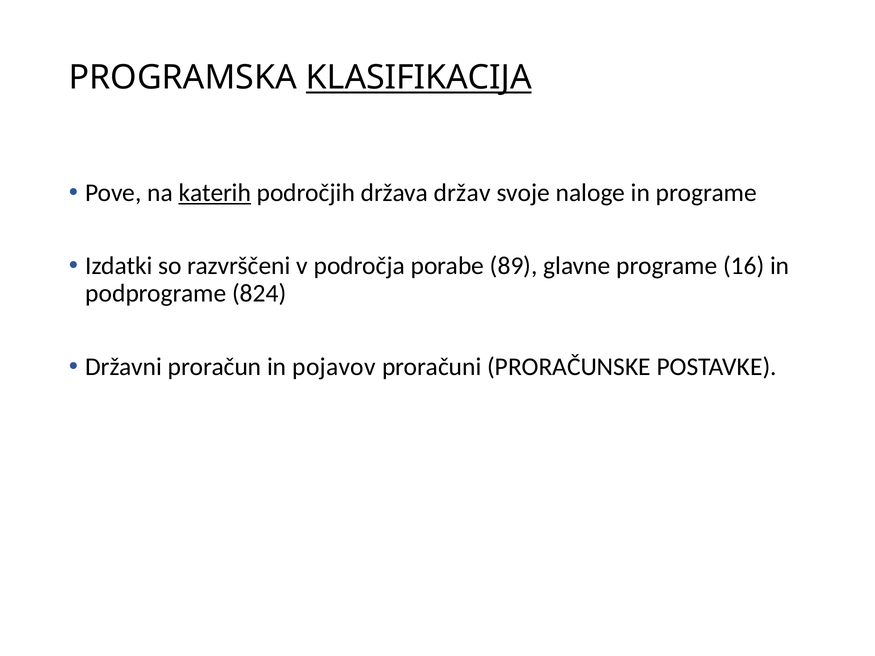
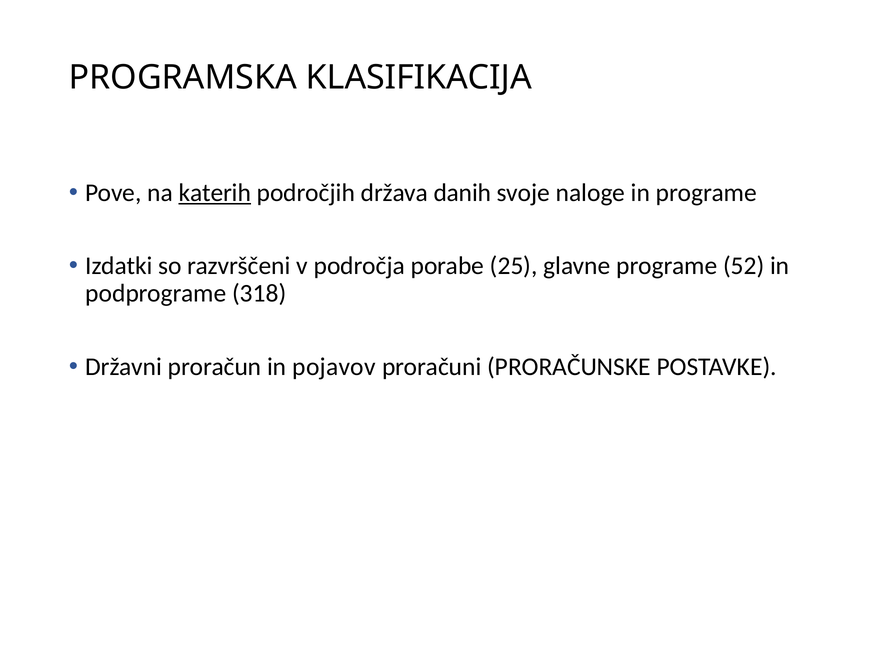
KLASIFIKACIJA underline: present -> none (419, 78)
držav: držav -> danih (462, 193)
89: 89 -> 25 (514, 266)
16: 16 -> 52 (744, 266)
824: 824 -> 318 (259, 294)
